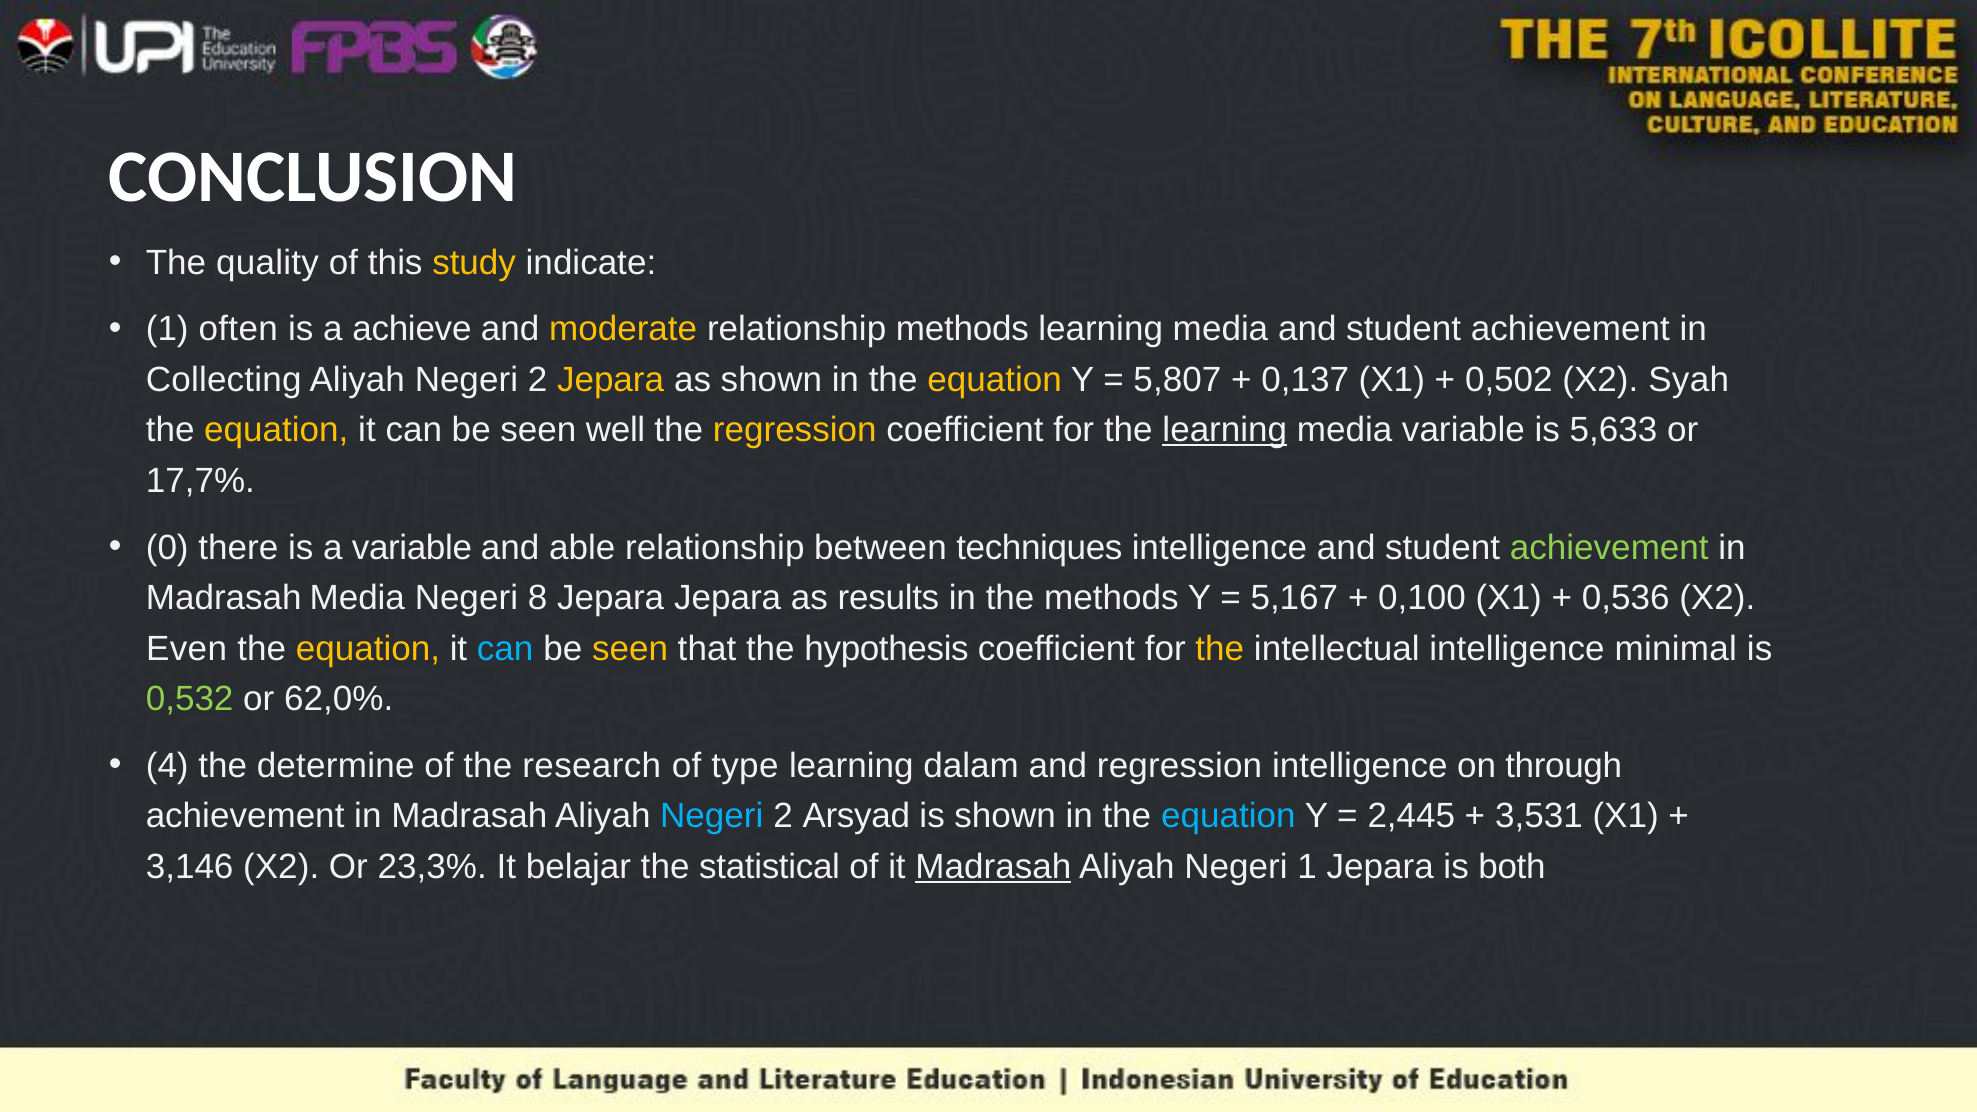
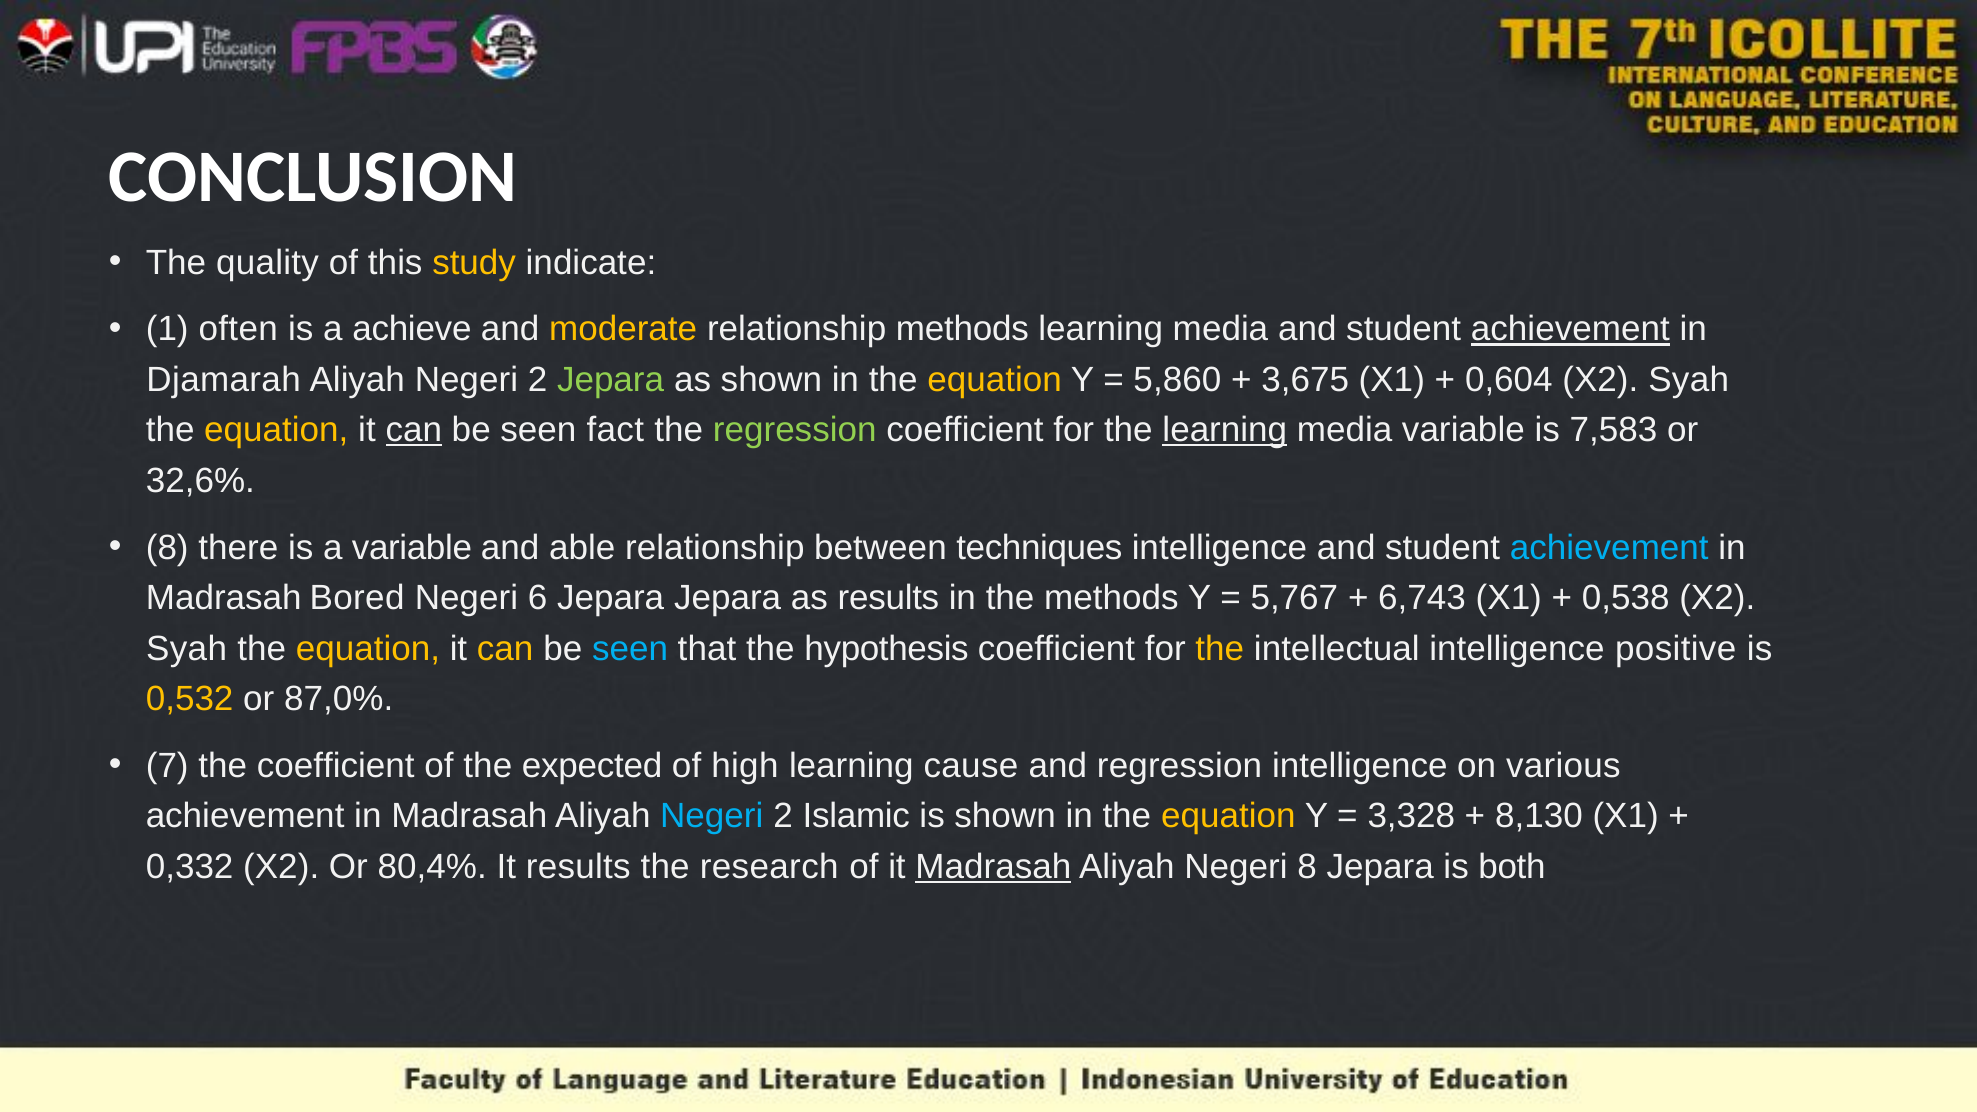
achievement underline: none -> present (1570, 329)
Collecting: Collecting -> Djamarah (224, 380)
Jepara colour: yellow -> light green (611, 380)
5,807: 5,807 -> 5,860 (1177, 380)
0,137: 0,137 -> 3,675 (1305, 380)
0,502: 0,502 -> 0,604 (1509, 380)
can underline: none -> present (414, 430)
well: well -> fact (615, 430)
regression colour: yellow -> light green (795, 430)
5,633: 5,633 -> 7,583 (1613, 430)
17,7%: 17,7% -> 32,6% (200, 481)
0: 0 -> 8 (167, 548)
achievement colour: light green -> light blue (1609, 548)
Madrasah Media: Media -> Bored (357, 598)
8: 8 -> 6 (538, 598)
5,167: 5,167 -> 5,767 (1294, 598)
0,100: 0,100 -> 6,743 (1422, 598)
0,536: 0,536 -> 0,538 (1626, 598)
Even: Even -> Syah (187, 648)
can colour: light blue -> yellow (505, 648)
seen colour: yellow -> light blue (630, 648)
minimal: minimal -> positive (1676, 648)
0,532 colour: light green -> yellow (190, 699)
62,0%: 62,0% -> 87,0% (339, 699)
4: 4 -> 7 (167, 766)
the determine: determine -> coefficient (336, 766)
research: research -> expected (592, 766)
type: type -> high (745, 766)
dalam: dalam -> cause (971, 766)
through: through -> various (1563, 766)
Arsyad: Arsyad -> Islamic (856, 816)
equation colour: light blue -> yellow (1228, 816)
2,445: 2,445 -> 3,328 (1411, 816)
3,531: 3,531 -> 8,130 (1539, 816)
3,146: 3,146 -> 0,332 (190, 867)
23,3%: 23,3% -> 80,4% (432, 867)
It belajar: belajar -> results (578, 867)
statistical: statistical -> research (769, 867)
Negeri 1: 1 -> 8 (1307, 867)
